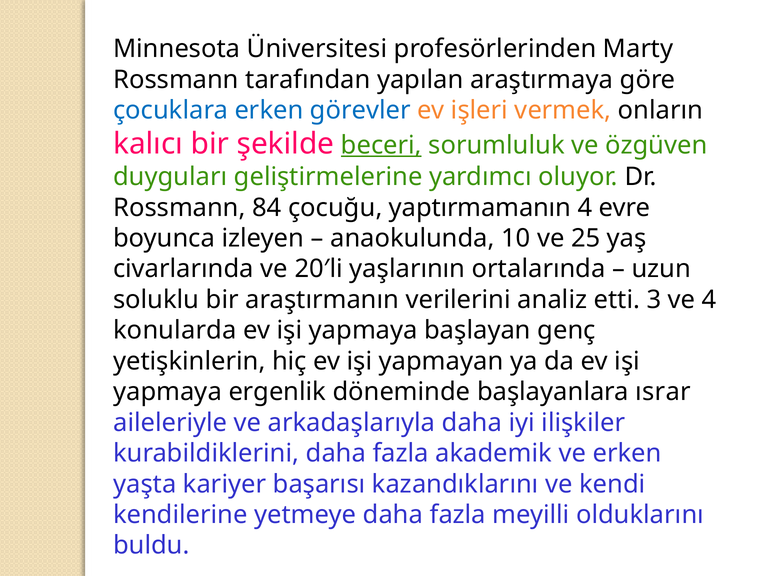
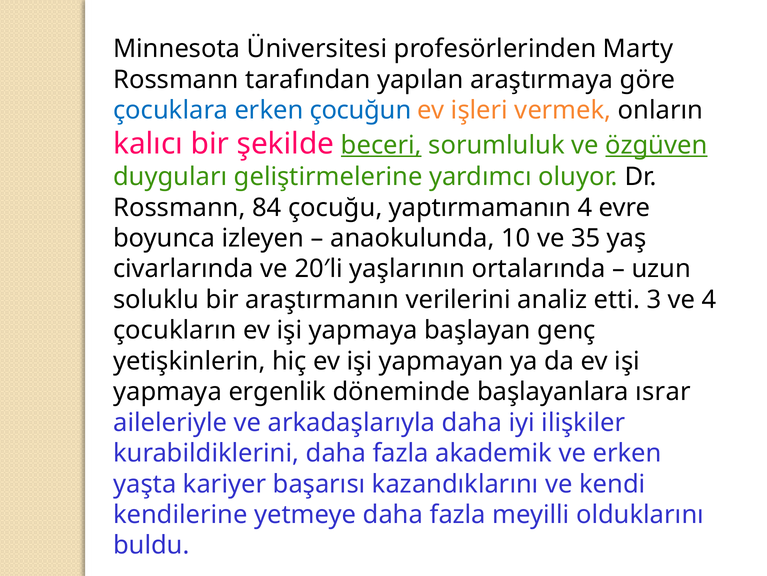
görevler: görevler -> çocuğun (360, 110)
özgüven underline: none -> present (656, 145)
25: 25 -> 35 (586, 238)
konularda: konularda -> çocukların (175, 330)
